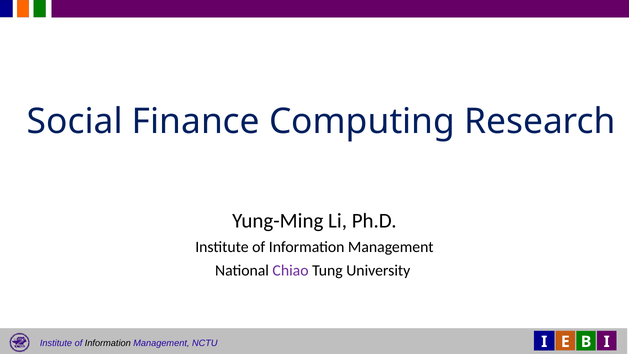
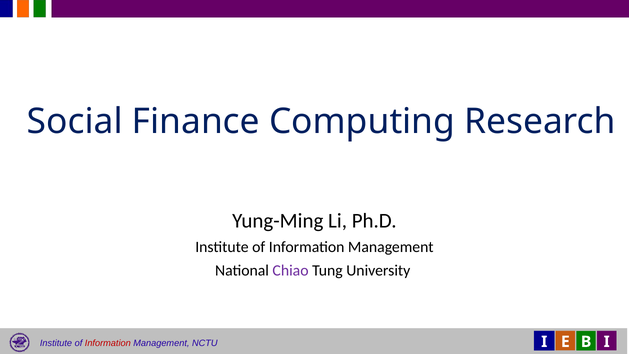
Information colour: black -> red (108, 343)
